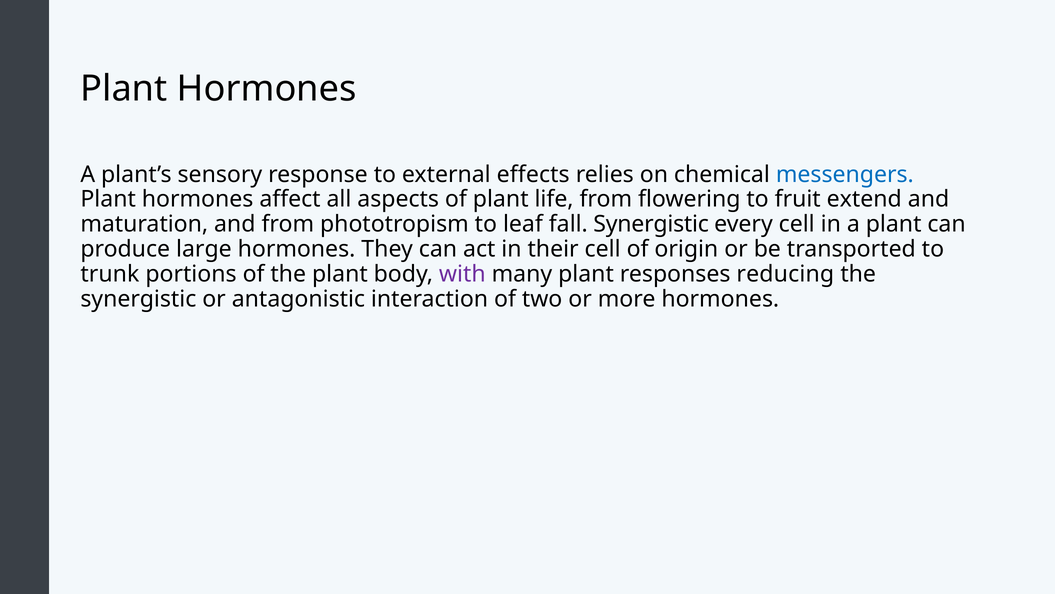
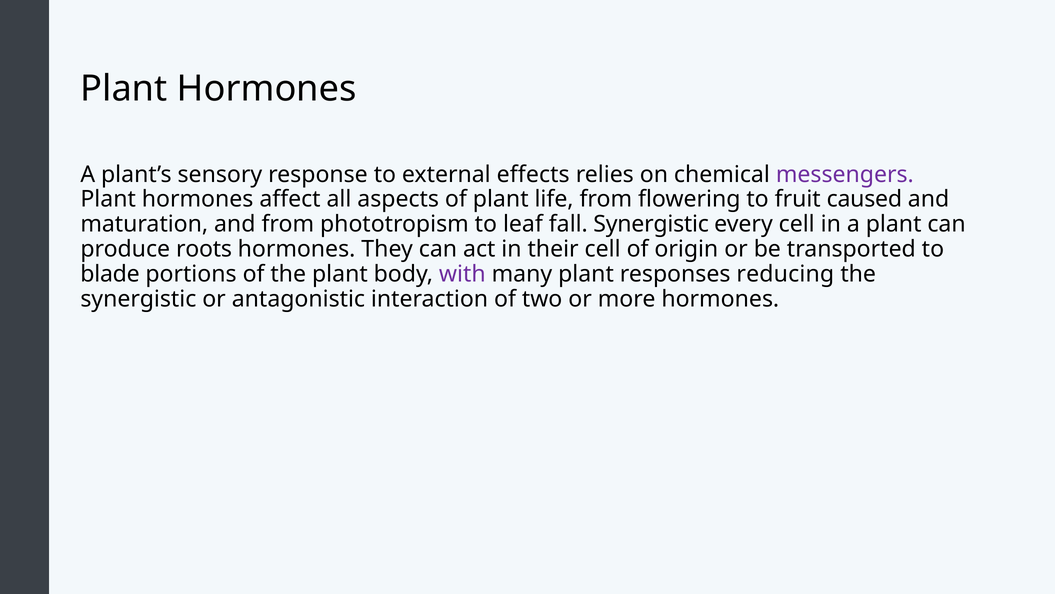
messengers colour: blue -> purple (845, 174)
extend: extend -> caused (864, 199)
large: large -> roots (204, 249)
trunk: trunk -> blade (110, 274)
